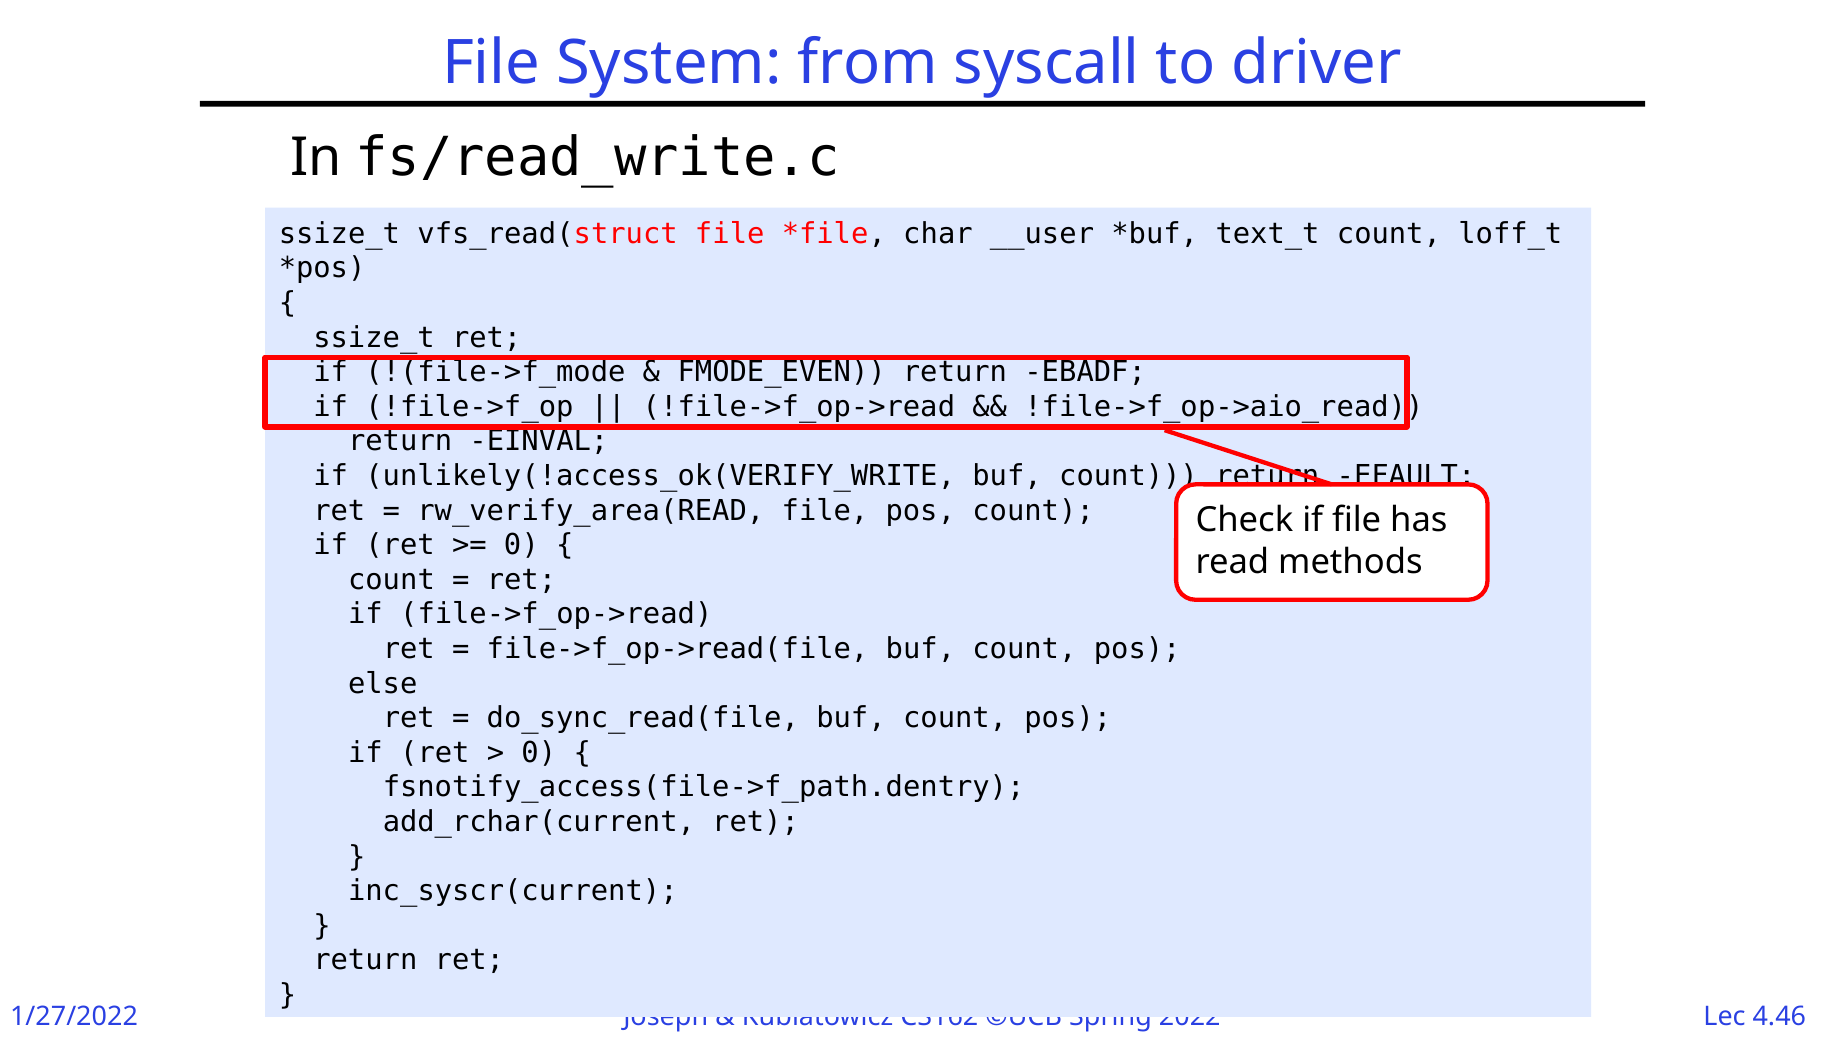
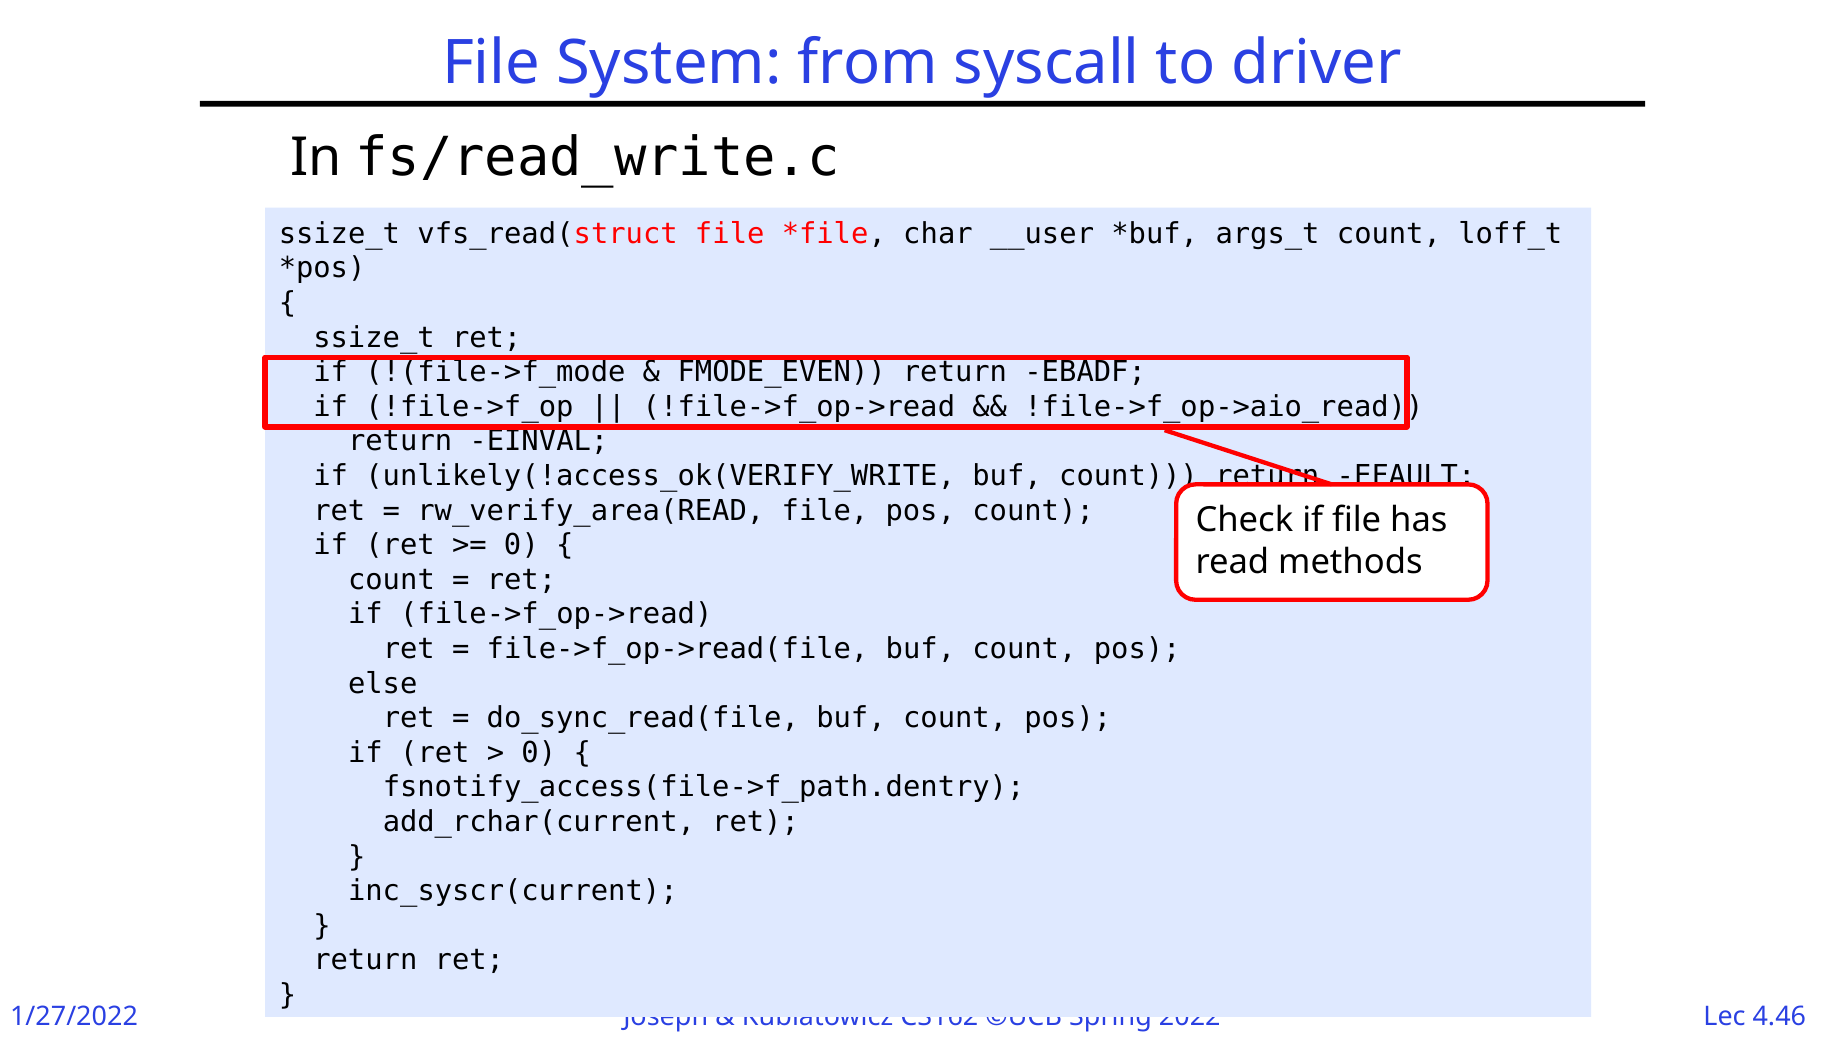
text_t: text_t -> args_t (1268, 234)
